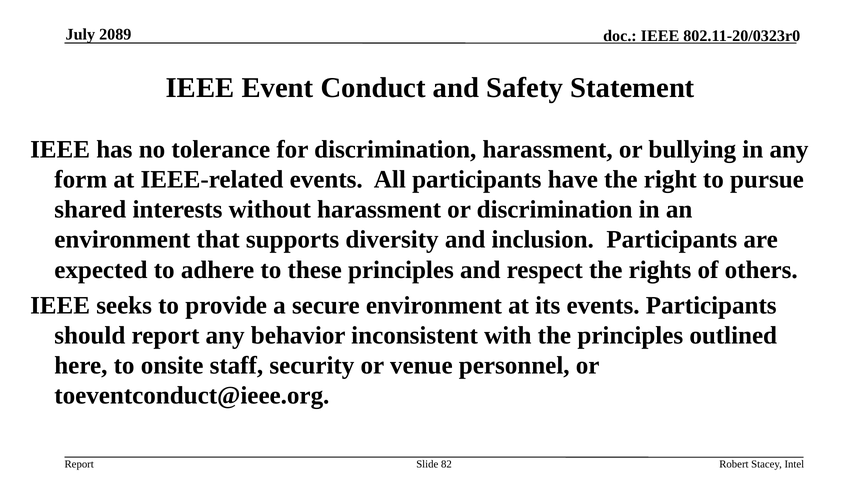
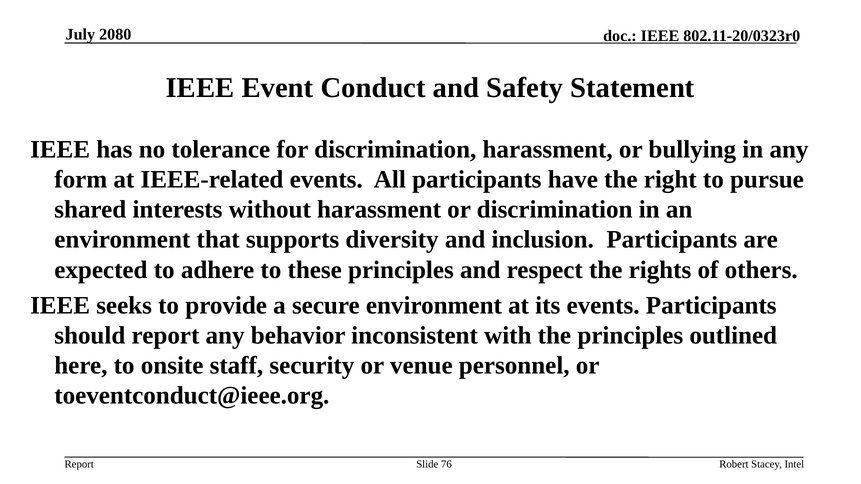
2089: 2089 -> 2080 (115, 34)
82: 82 -> 76 (446, 464)
